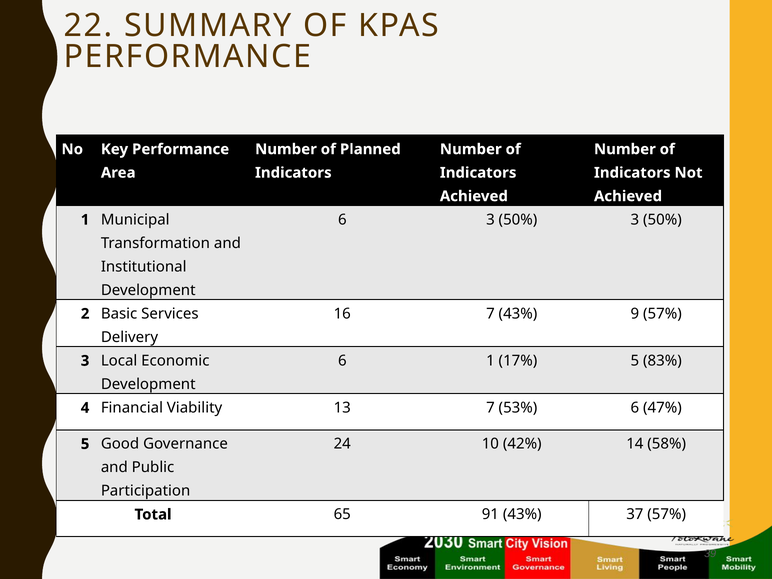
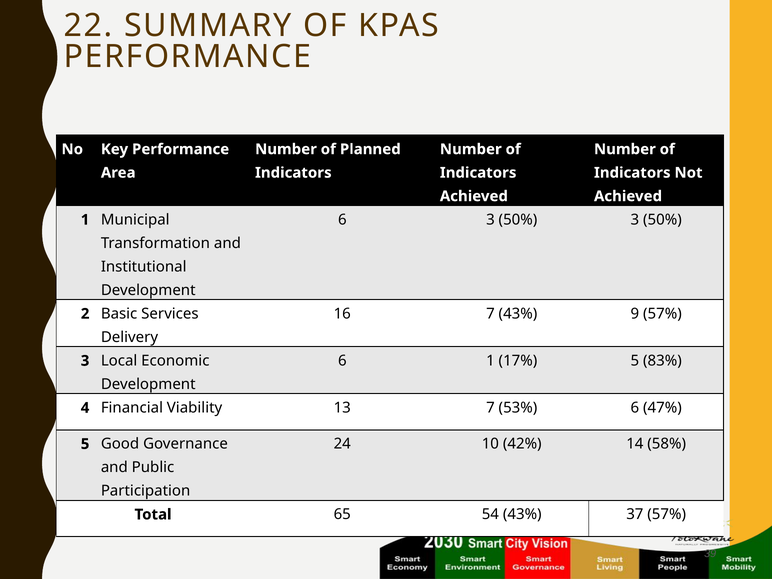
91: 91 -> 54 (490, 515)
